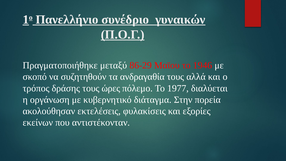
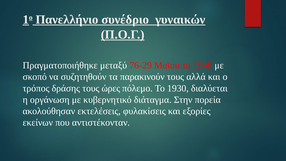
86-29: 86-29 -> 76-29 (141, 65)
ανδραγαθία: ανδραγαθία -> παρακινούν (142, 77)
1977: 1977 -> 1930 (178, 88)
